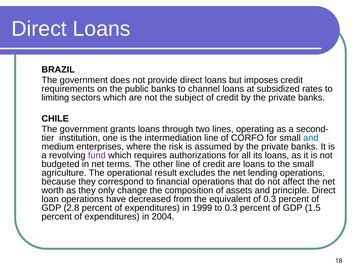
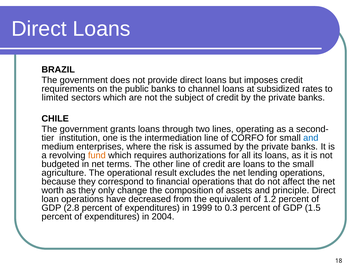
limiting: limiting -> limited (55, 98)
fund colour: purple -> orange (97, 155)
of 0.3: 0.3 -> 1.2 (270, 199)
